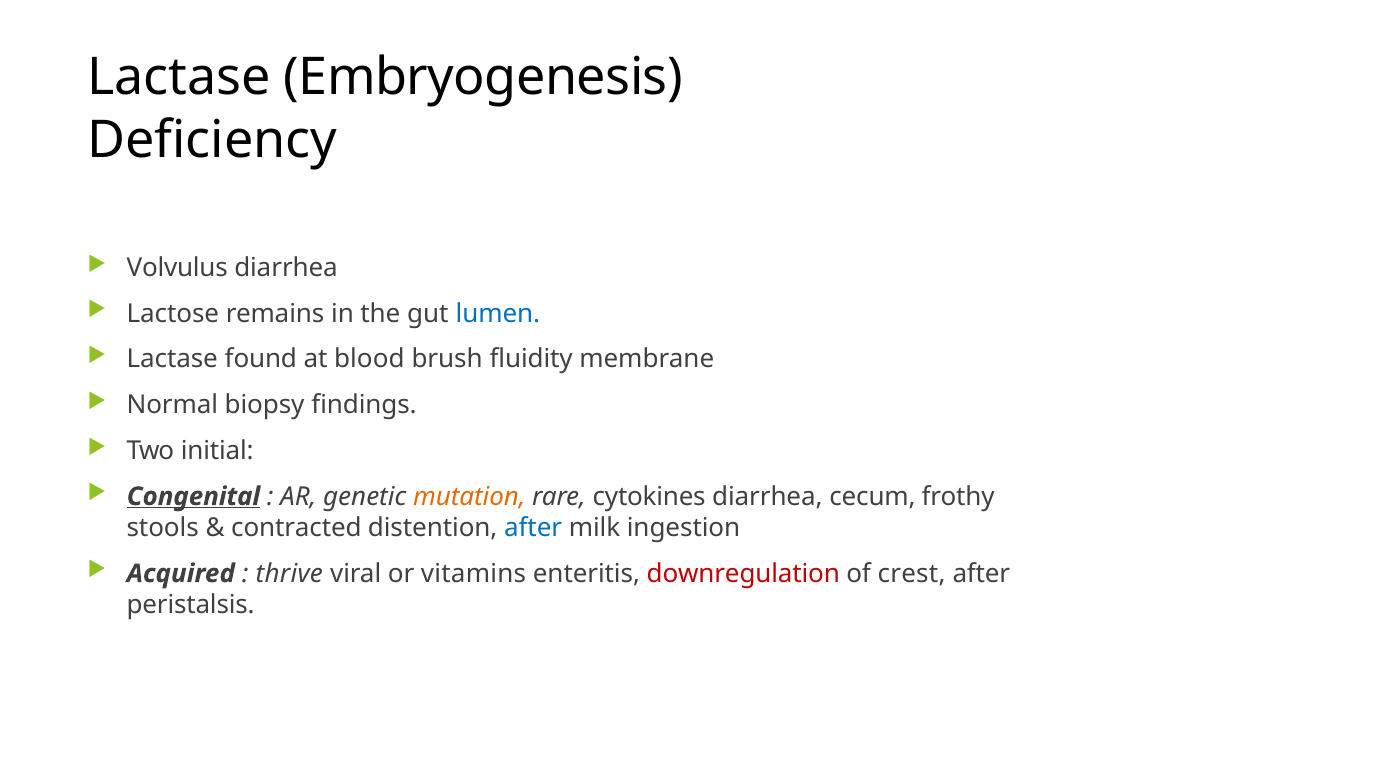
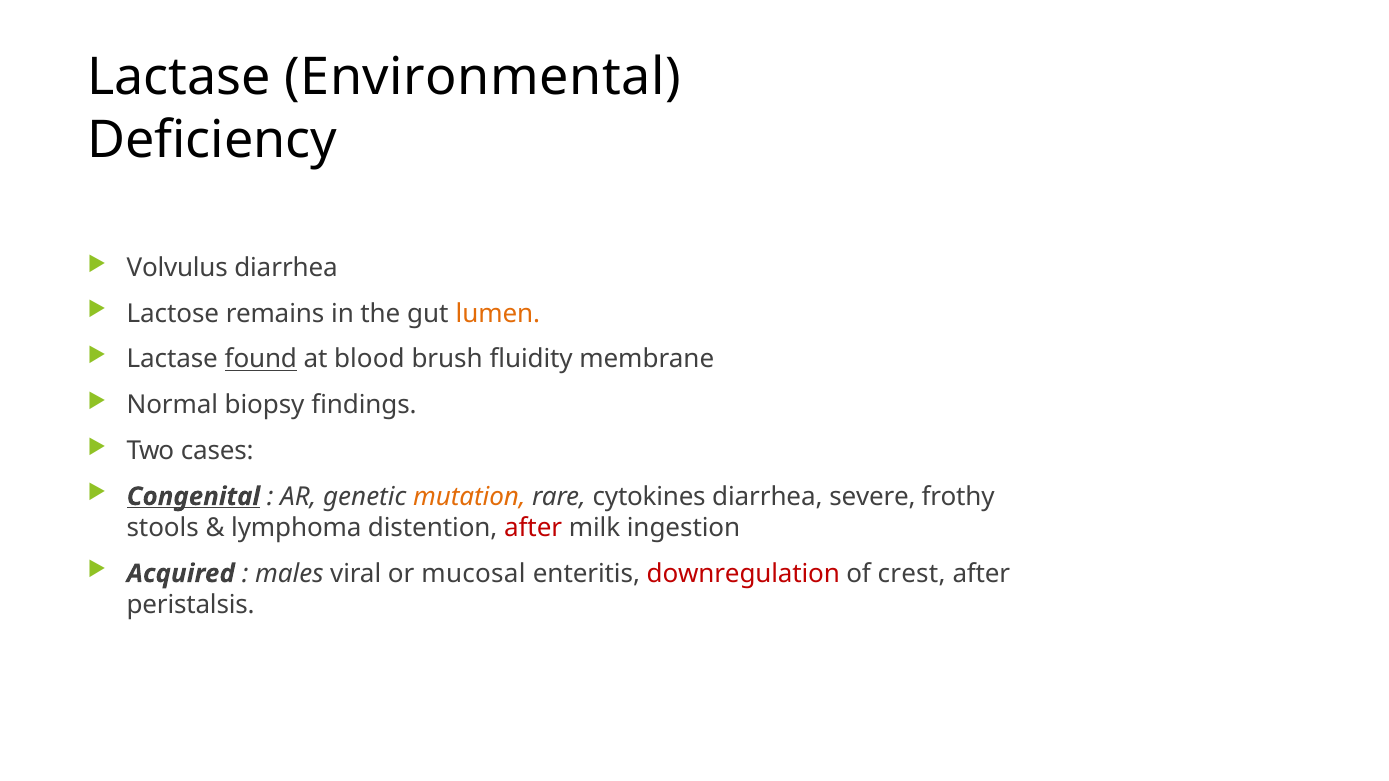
Embryogenesis: Embryogenesis -> Environmental (483, 77)
lumen colour: blue -> orange (498, 314)
found underline: none -> present (261, 360)
initial: initial -> cases (217, 451)
cecum: cecum -> severe (873, 497)
contracted: contracted -> lymphoma (296, 528)
after colour: blue -> red (533, 528)
thrive: thrive -> males (289, 574)
vitamins: vitamins -> mucosal (473, 574)
